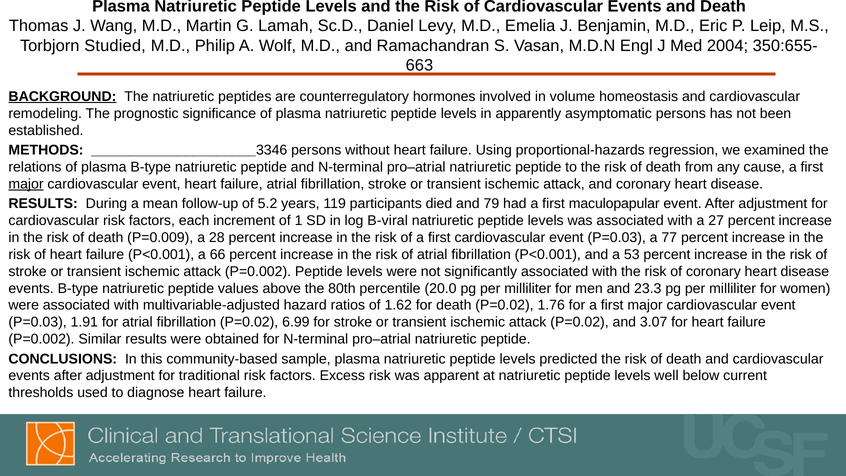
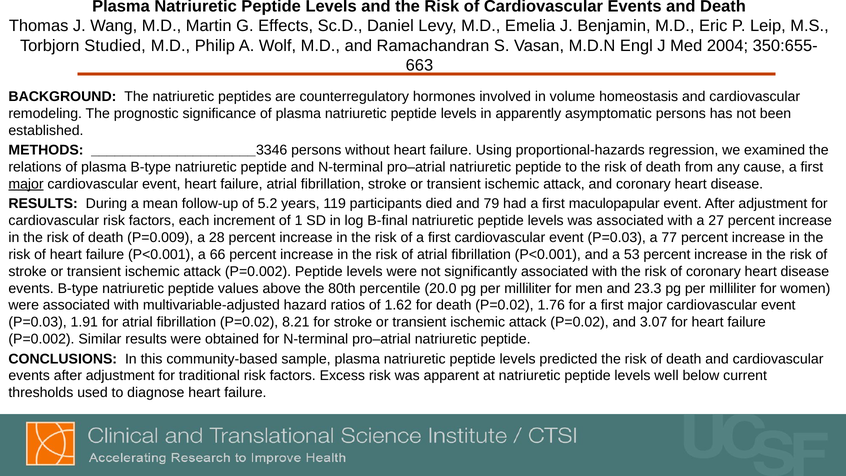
Lamah: Lamah -> Effects (286, 26)
BACKGROUND underline: present -> none (62, 97)
B-viral: B-viral -> B-final (388, 221)
6.99: 6.99 -> 8.21 (296, 322)
